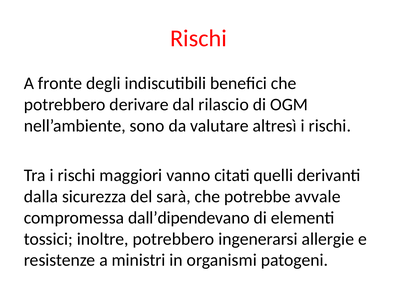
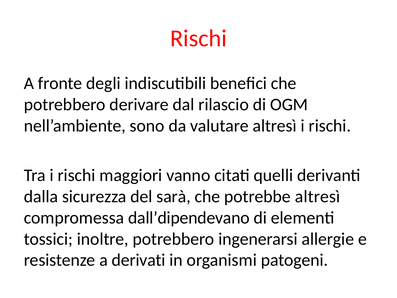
potrebbe avvale: avvale -> altresì (318, 196)
ministri: ministri -> derivati (139, 260)
